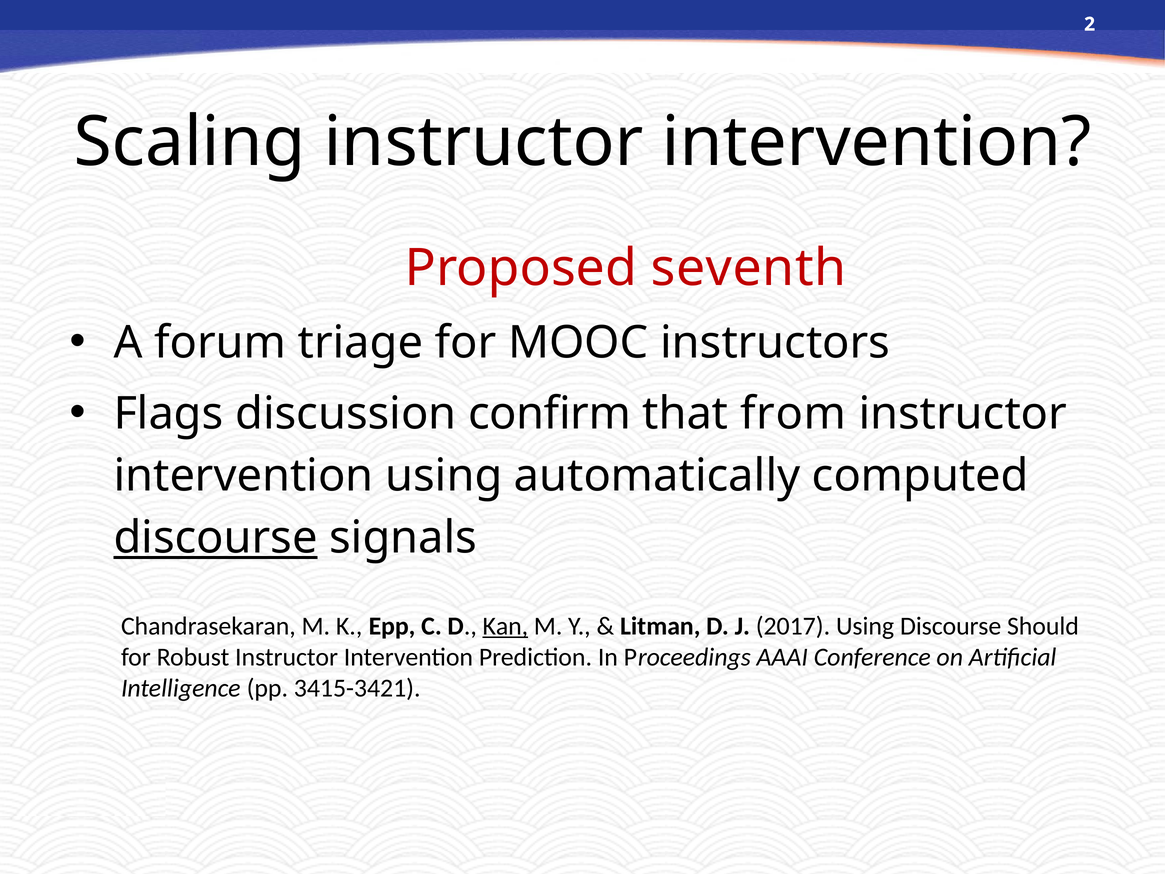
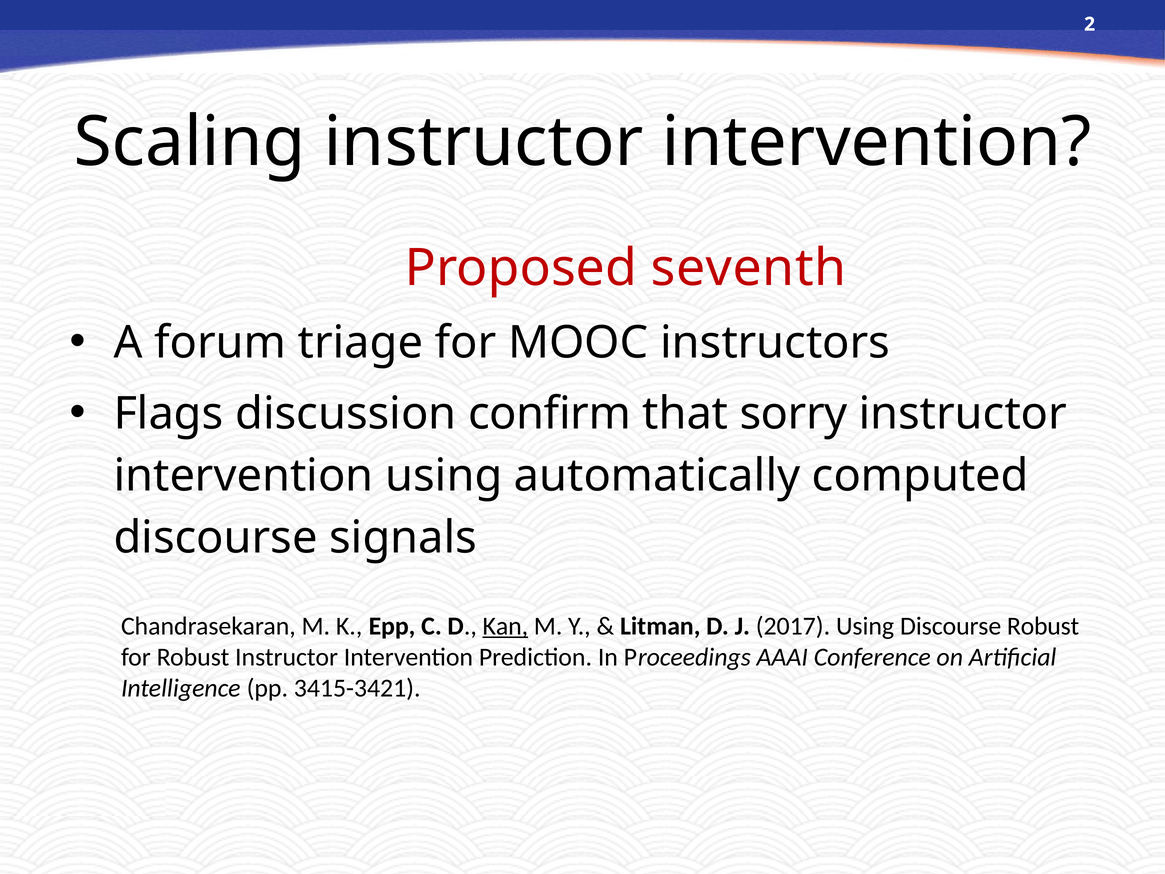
from: from -> sorry (794, 414)
discourse underline: present -> none (216, 538)
Discourse Should: Should -> Robust (1043, 626)
